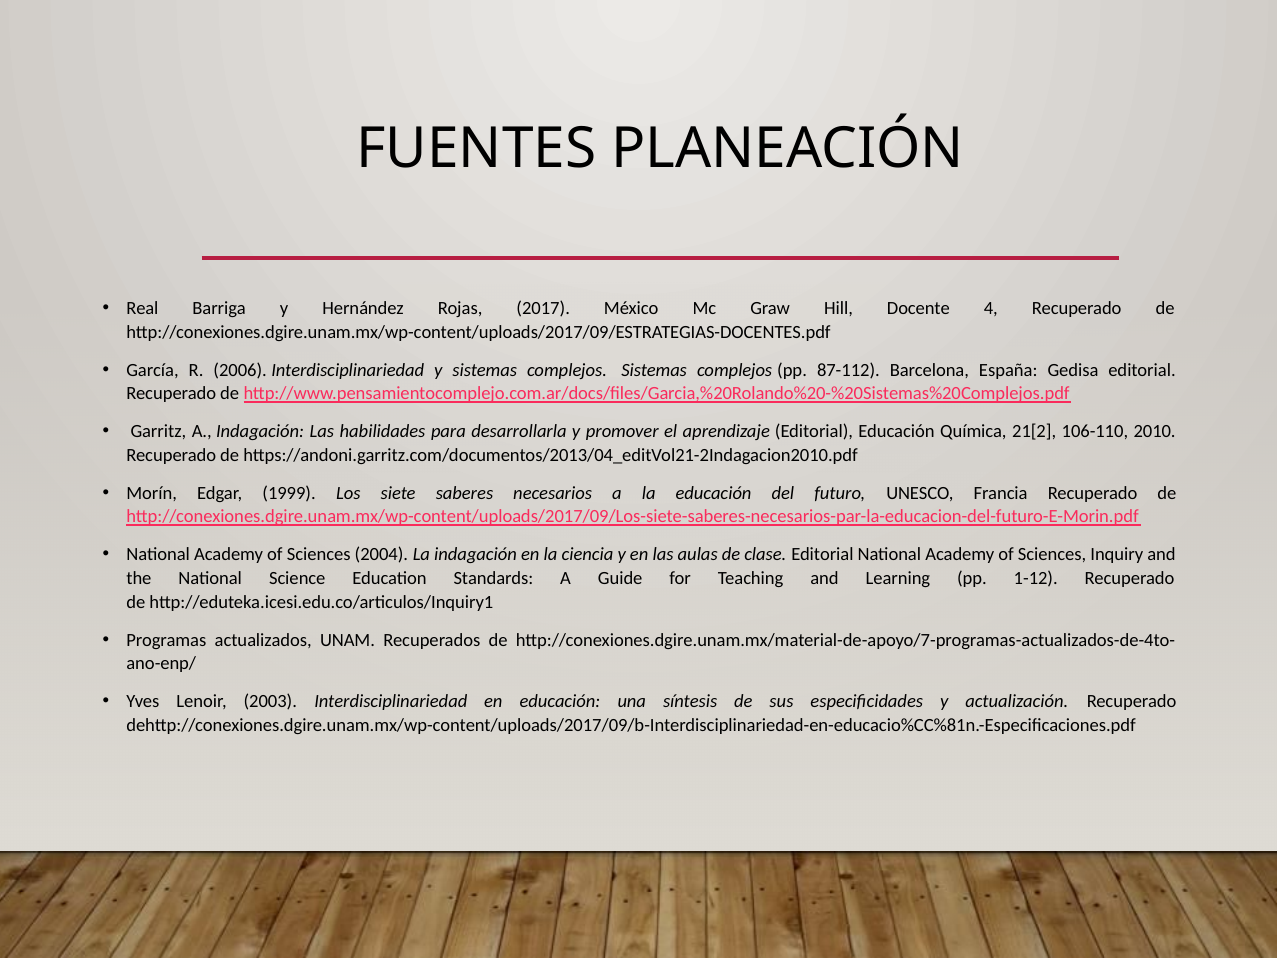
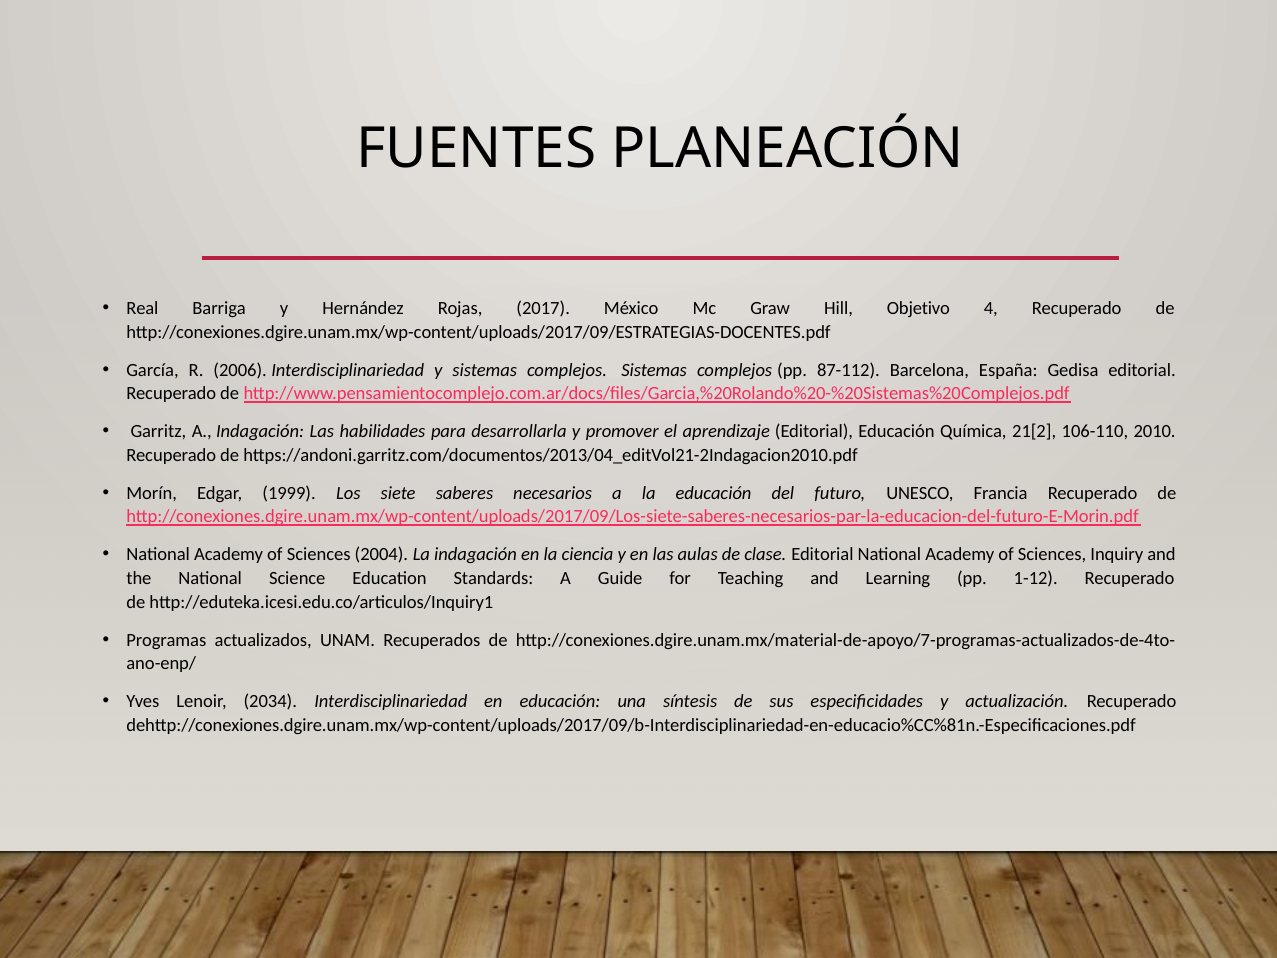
Docente: Docente -> Objetivo (918, 308)
2003: 2003 -> 2034 (270, 701)
